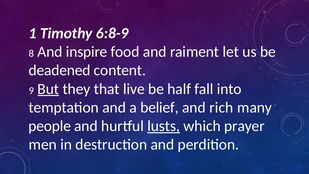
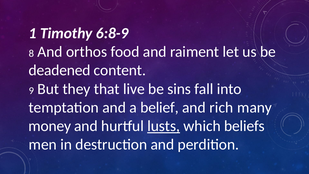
inspire: inspire -> orthos (87, 52)
But underline: present -> none (48, 89)
half: half -> sins (179, 89)
people: people -> money (50, 126)
prayer: prayer -> beliefs (244, 126)
